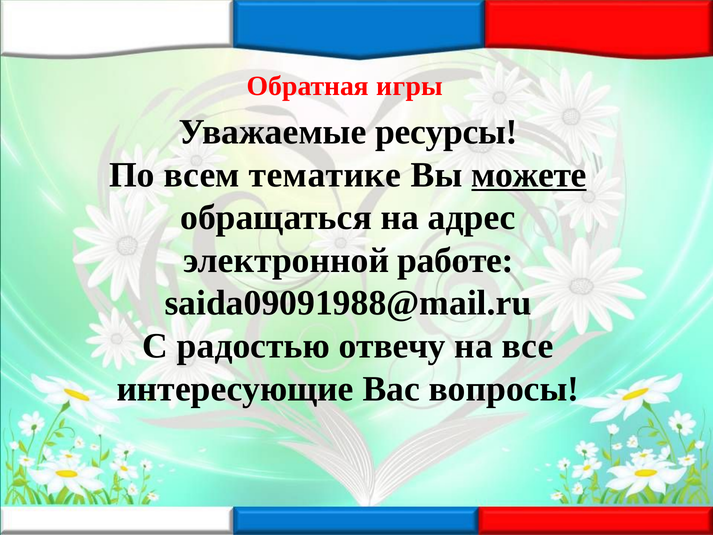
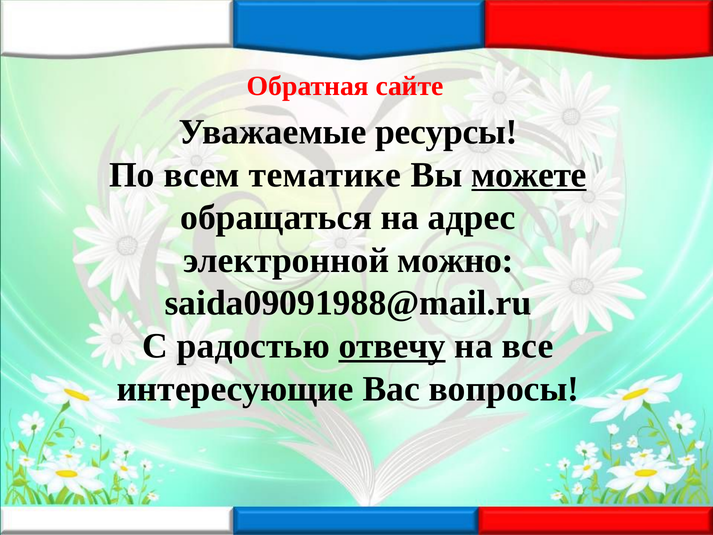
игры: игры -> сайте (410, 86)
работе: работе -> можно (456, 260)
отвечу underline: none -> present (392, 346)
